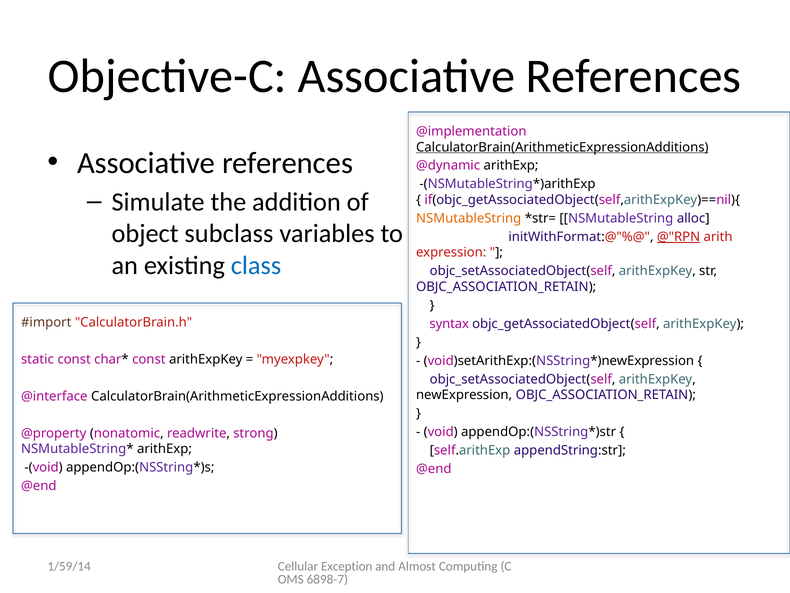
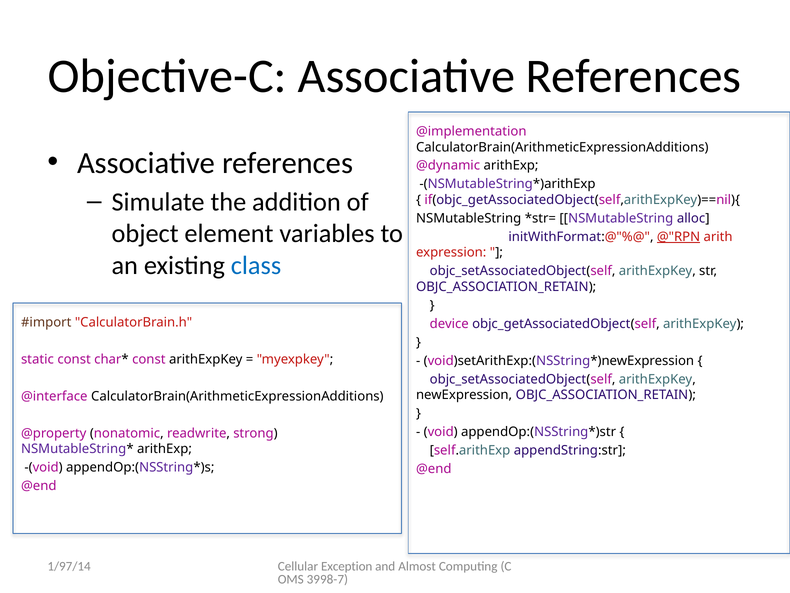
CalculatorBrain(ArithmeticExpressionAdditions underline: present -> none (562, 147)
NSMutableString colour: orange -> black (469, 218)
subclass: subclass -> element (229, 234)
syntax: syntax -> device (449, 324)
1/59/14: 1/59/14 -> 1/97/14 (69, 566)
6898-7: 6898-7 -> 3998-7 (327, 579)
